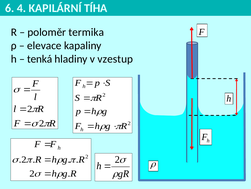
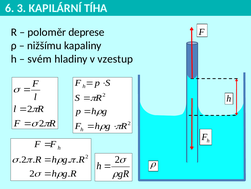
4: 4 -> 3 (22, 8)
termika: termika -> deprese (86, 32)
elevace: elevace -> nižšímu (44, 45)
tenká: tenká -> svém (40, 59)
